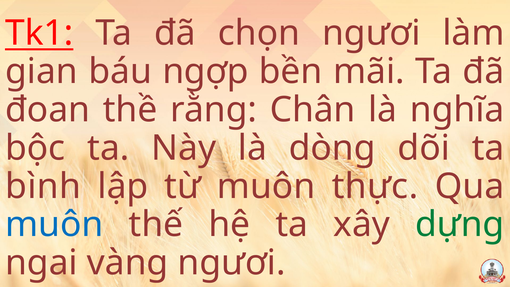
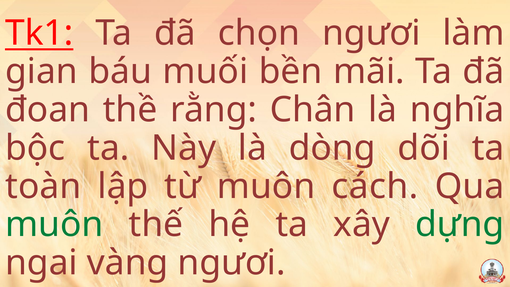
ngợp: ngợp -> muối (205, 72)
bình: bình -> toàn (43, 186)
thực: thực -> cách (375, 186)
muôn colour: blue -> green (54, 225)
